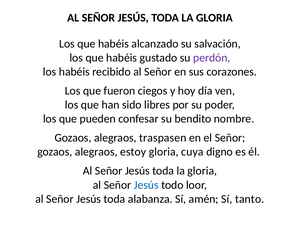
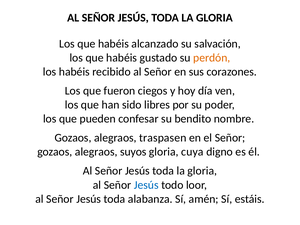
perdón colour: purple -> orange (212, 58)
estoy: estoy -> suyos (133, 152)
tanto: tanto -> estáis (250, 199)
